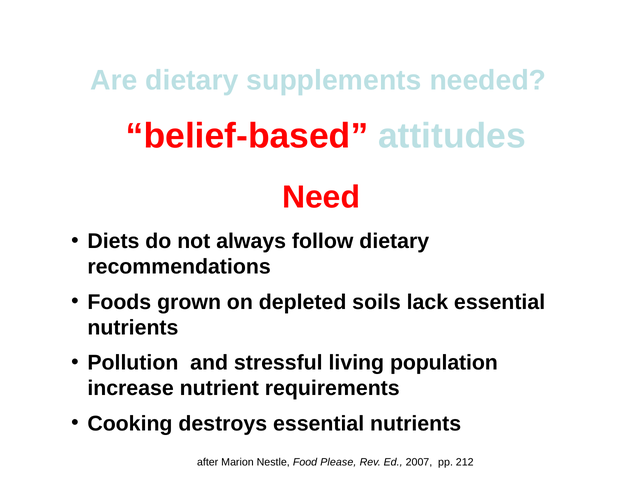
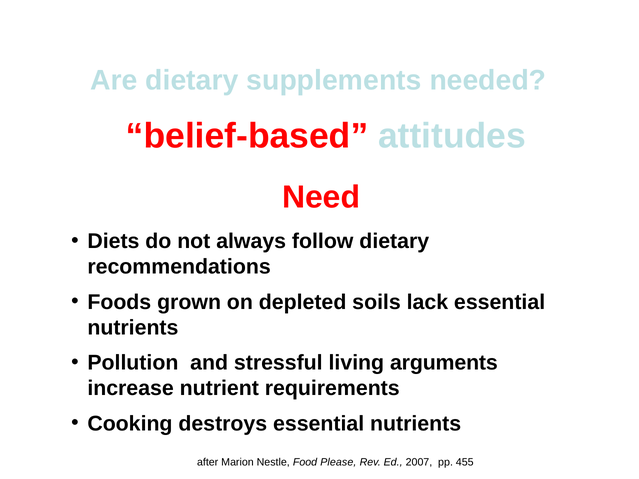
population: population -> arguments (444, 363)
212: 212 -> 455 (465, 463)
